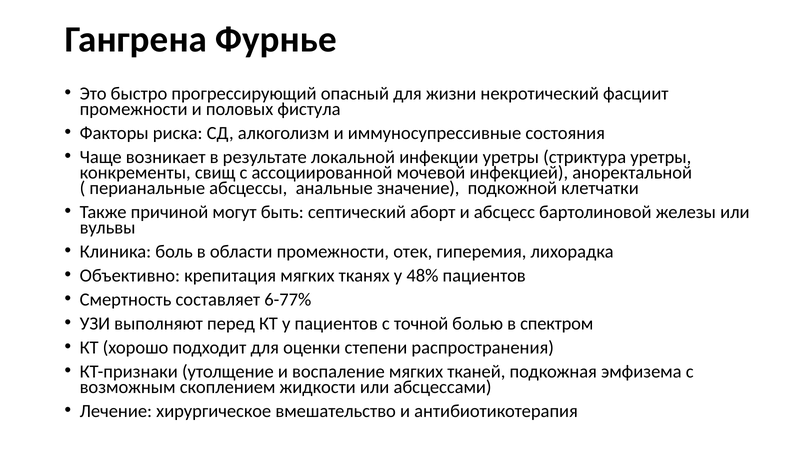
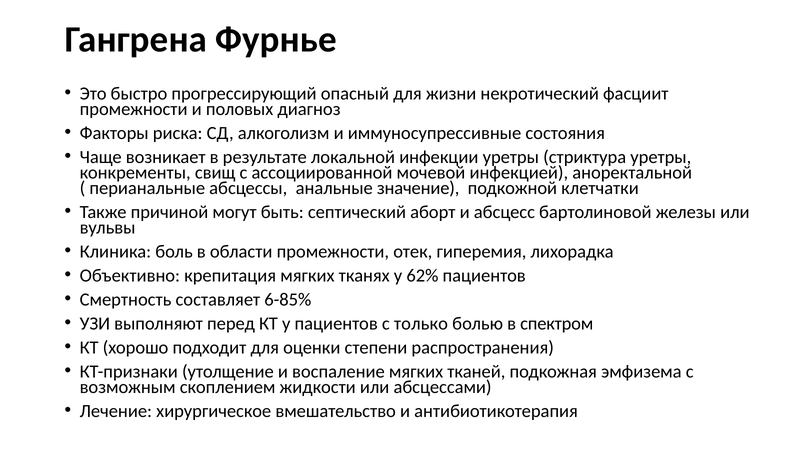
фистула: фистула -> диагноз (309, 109)
48%: 48% -> 62% (422, 276)
6-77%: 6-77% -> 6-85% (288, 300)
точной: точной -> только (421, 324)
